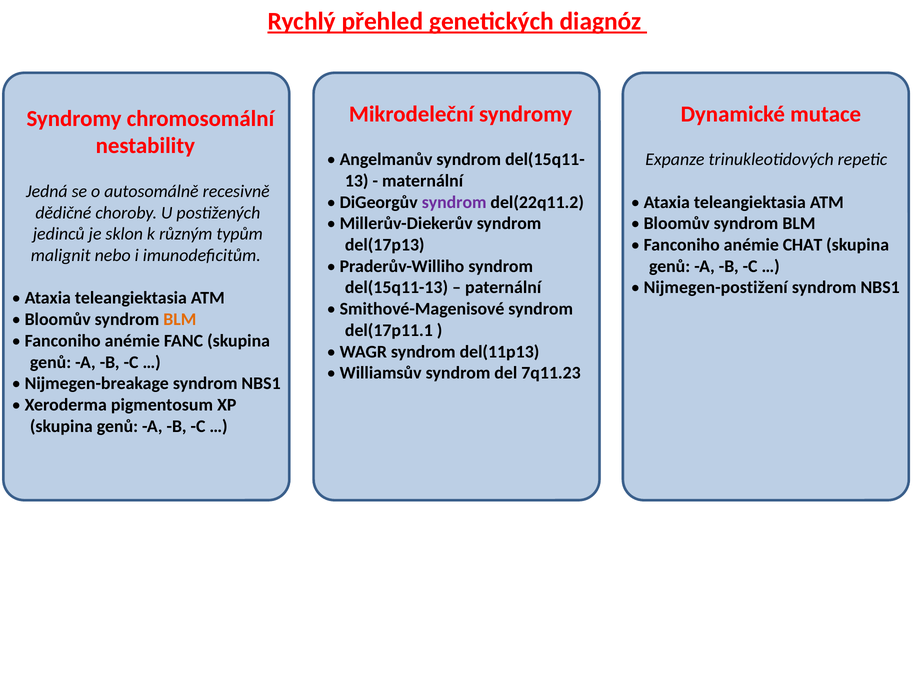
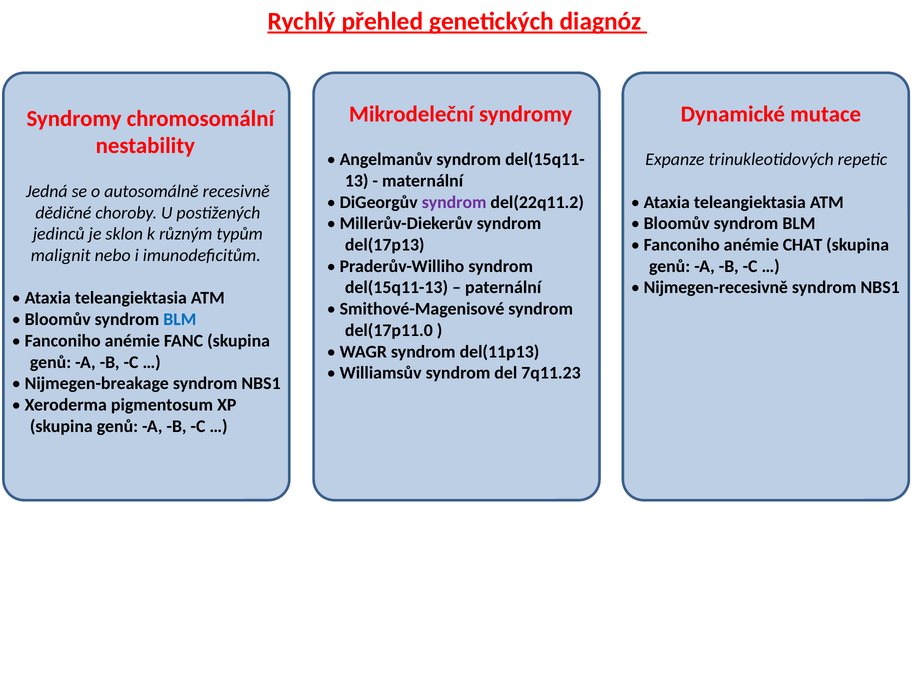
Nijmegen-postižení: Nijmegen-postižení -> Nijmegen-recesivně (716, 288)
BLM colour: orange -> blue (180, 320)
del(17p11.1: del(17p11.1 -> del(17p11.0 (389, 330)
